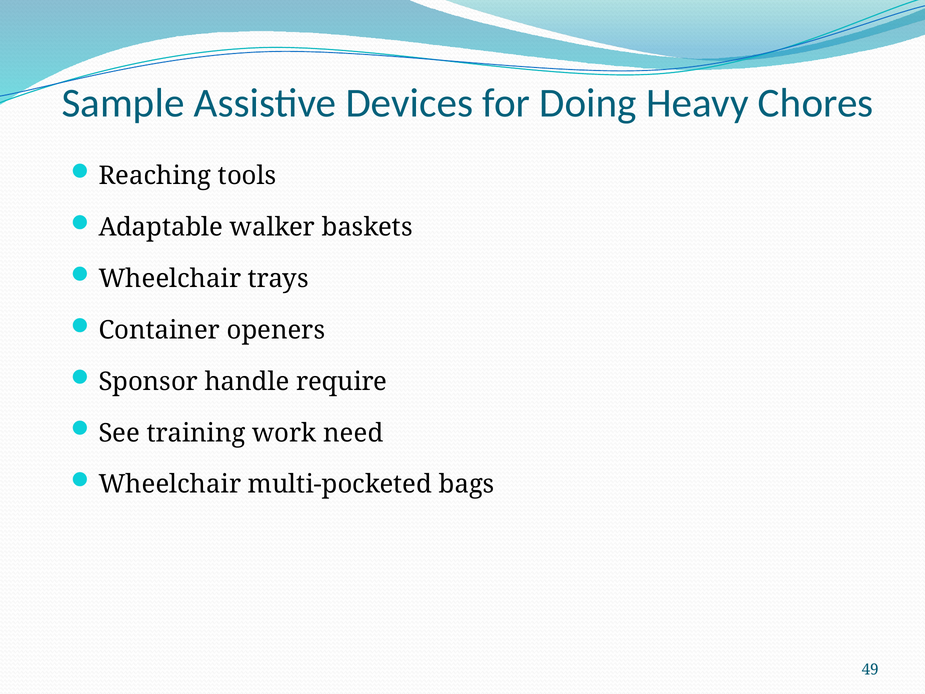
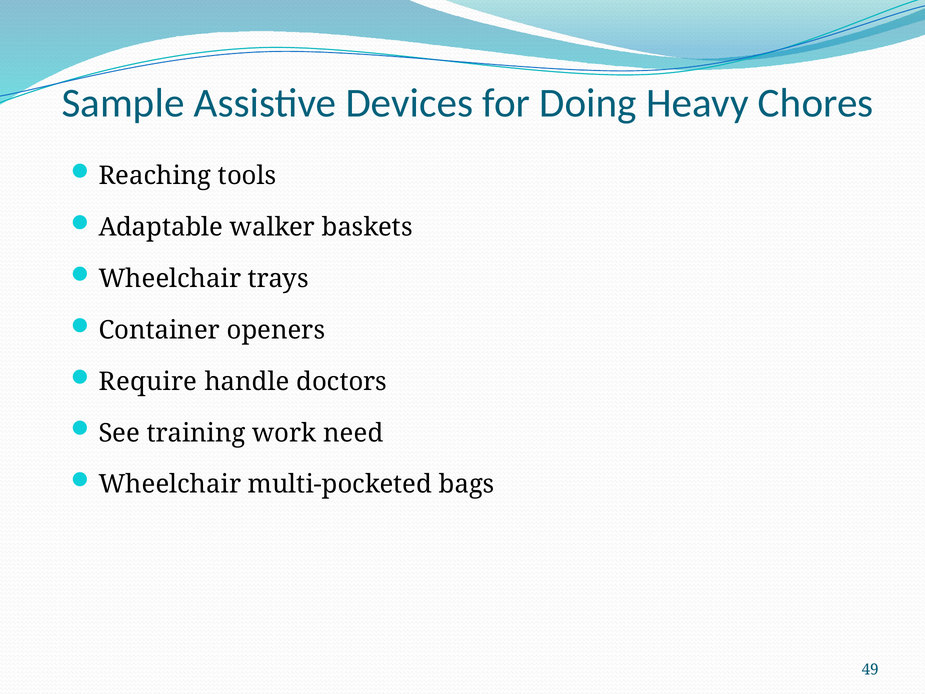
Sponsor: Sponsor -> Require (148, 381)
require: require -> doctors (342, 381)
